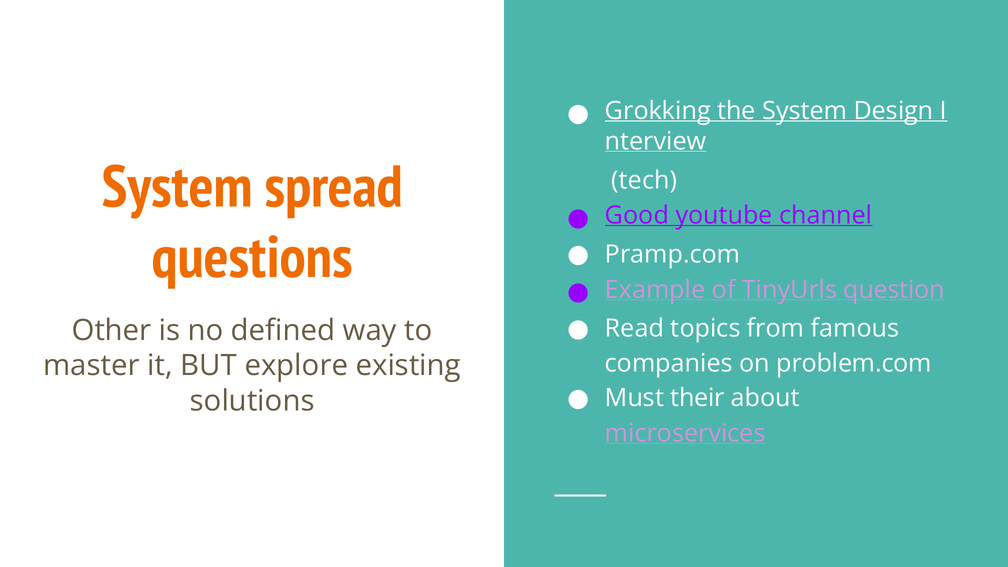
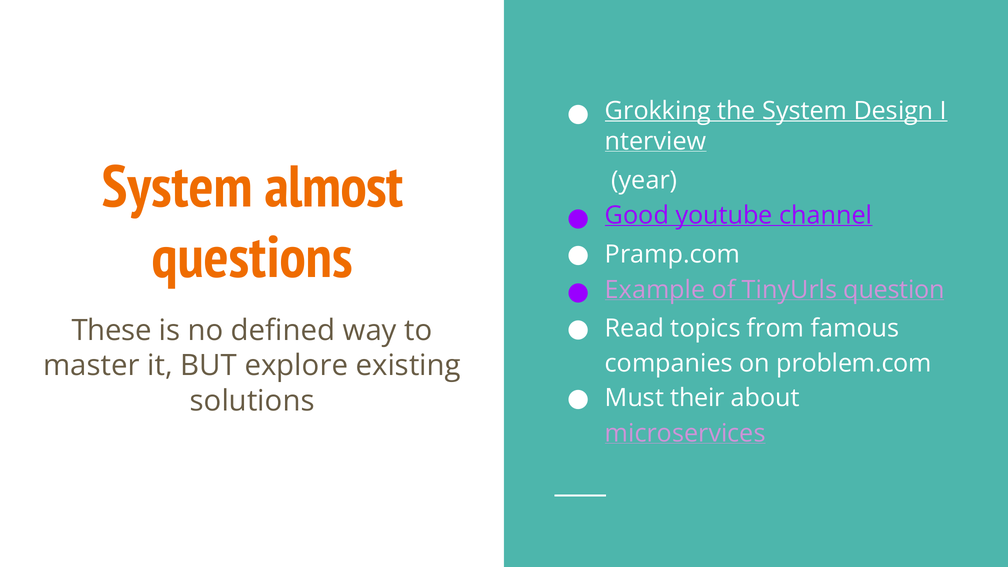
spread: spread -> almost (334, 188)
tech: tech -> year (644, 180)
Other: Other -> These (112, 330)
